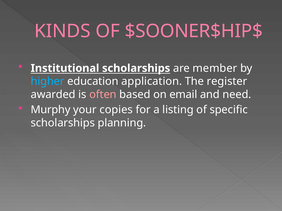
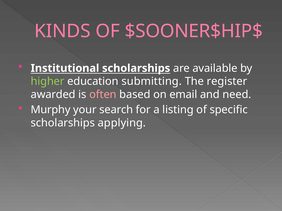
member: member -> available (215, 68)
higher colour: light blue -> light green (48, 82)
application: application -> submitting (152, 82)
copies: copies -> search (116, 110)
planning: planning -> applying (122, 123)
